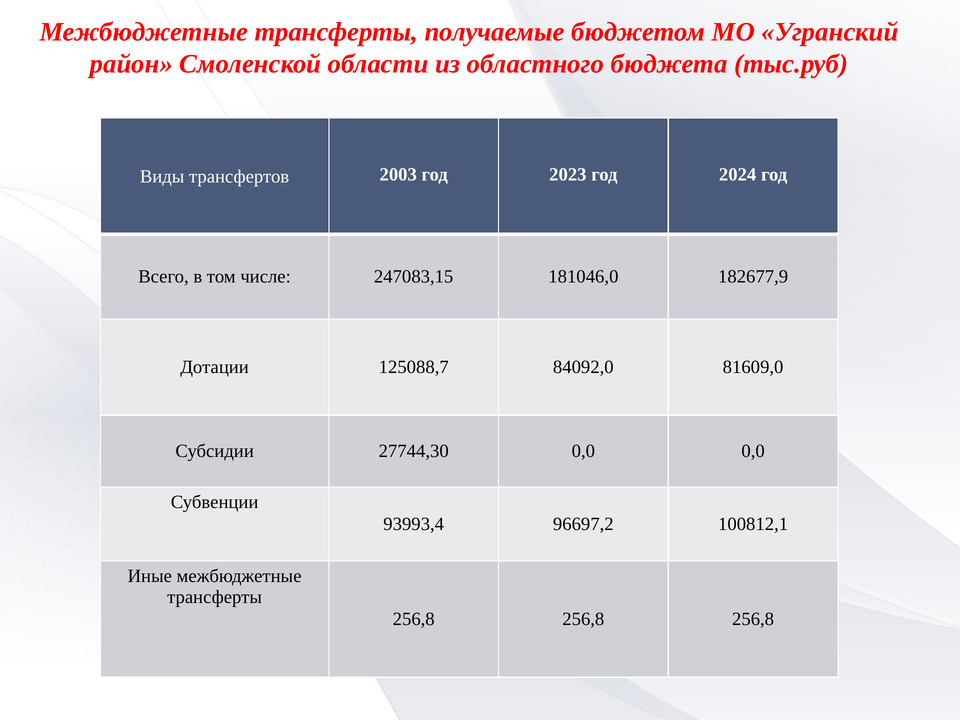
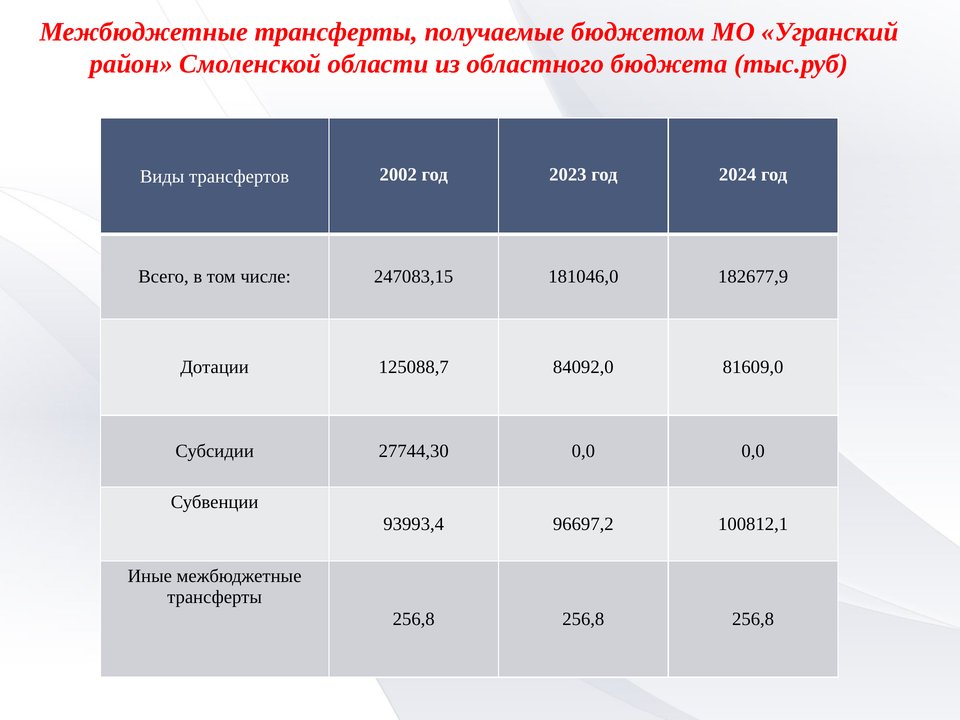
2003: 2003 -> 2002 (398, 175)
